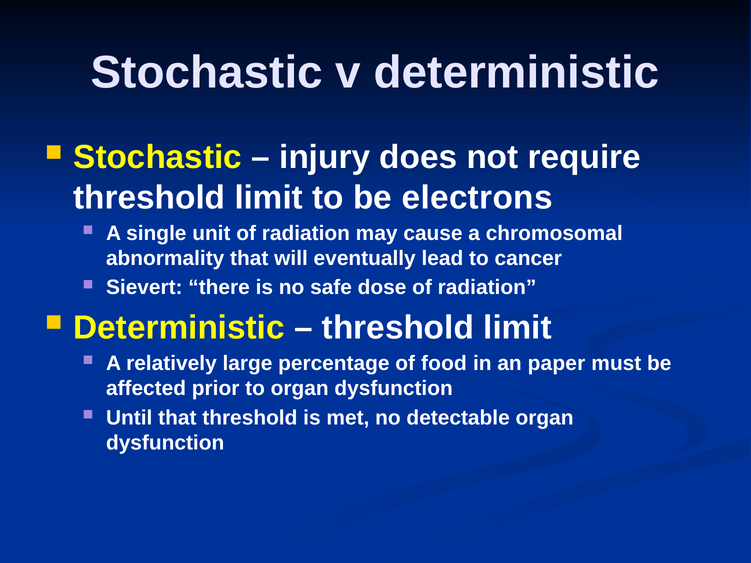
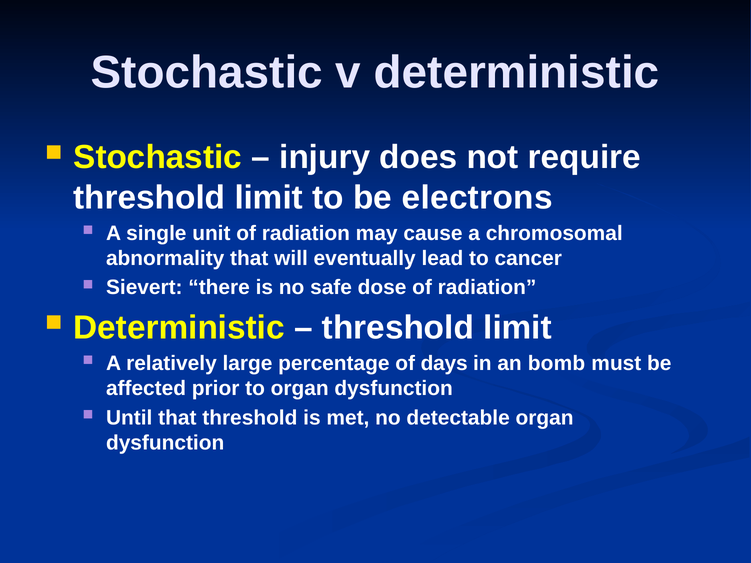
food: food -> days (444, 364)
paper: paper -> bomb (556, 364)
